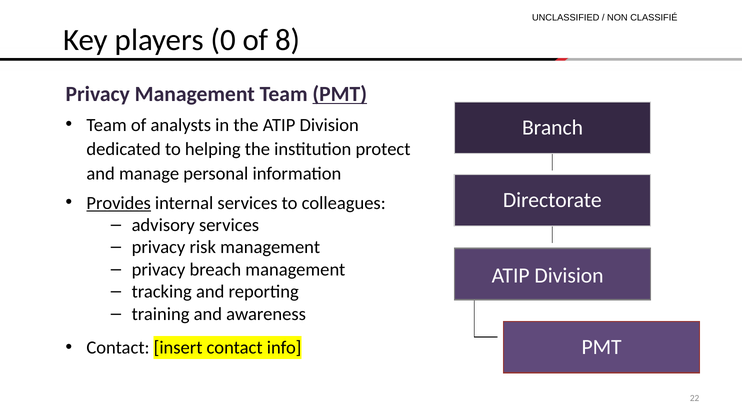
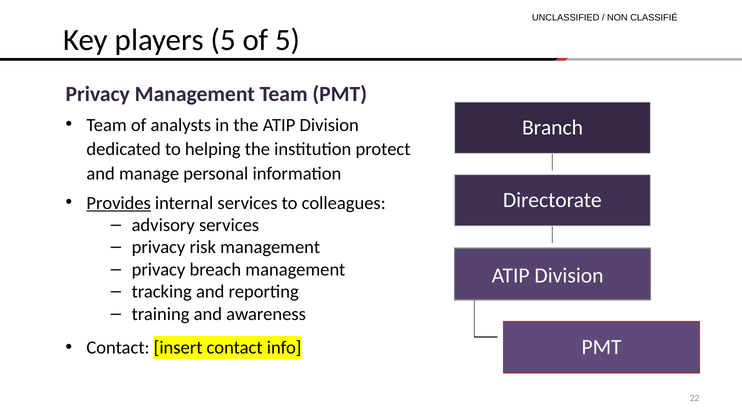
players 0: 0 -> 5 (223, 40)
of 8: 8 -> 5 (288, 40)
PMT underline: present -> none (340, 94)
